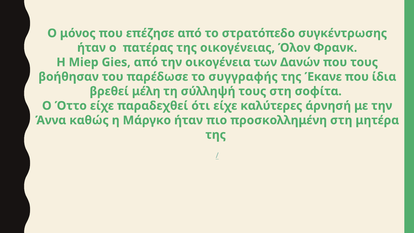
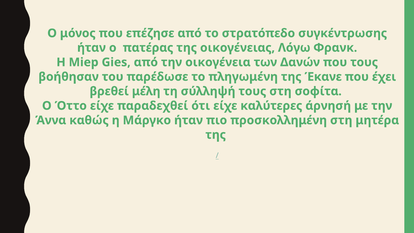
Όλον: Όλον -> Λόγω (294, 48)
συγγραφής: συγγραφής -> πληγωμένη (243, 77)
ίδια: ίδια -> έχει (384, 77)
